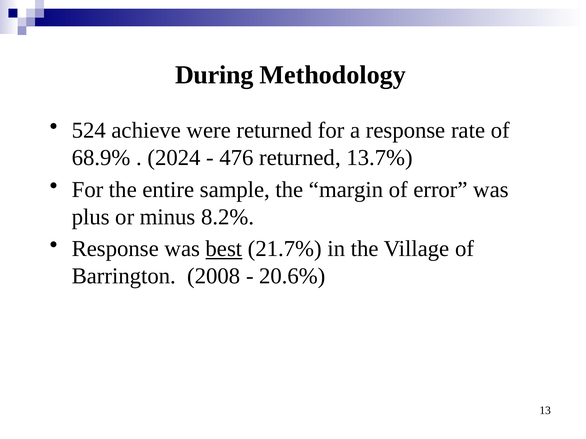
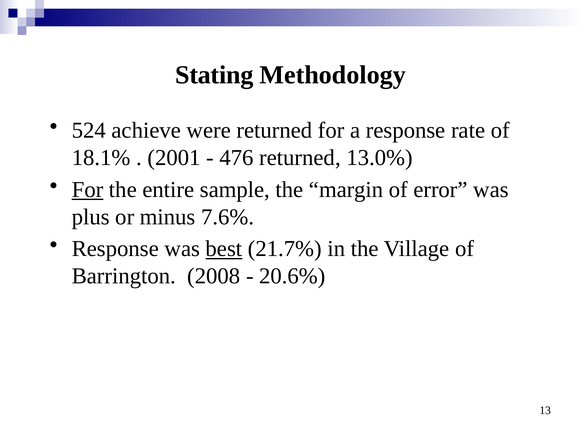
During: During -> Stating (214, 75)
68.9%: 68.9% -> 18.1% (101, 158)
2024: 2024 -> 2001 (174, 158)
13.7%: 13.7% -> 13.0% (380, 158)
For underline: none -> present (88, 190)
8.2%: 8.2% -> 7.6% (228, 217)
